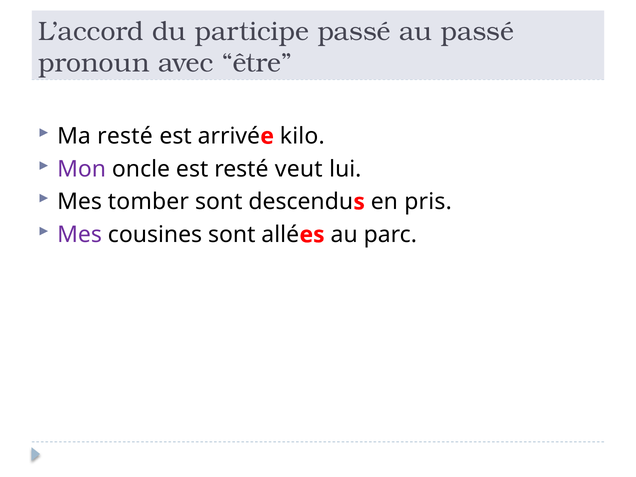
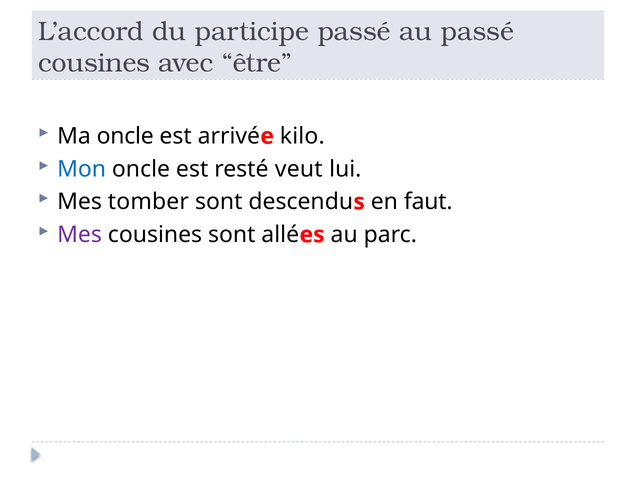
pronoun: pronoun -> cousines (94, 63)
Ma resté: resté -> oncle (125, 136)
Mon colour: purple -> blue (82, 169)
pris: pris -> faut (428, 202)
